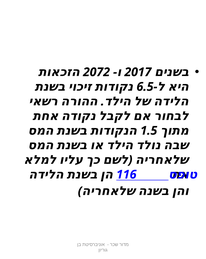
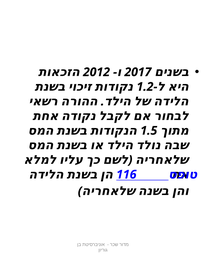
2072: 2072 -> 2012 (96, 72)
6.5: 6.5 -> 1.2 (145, 87)
